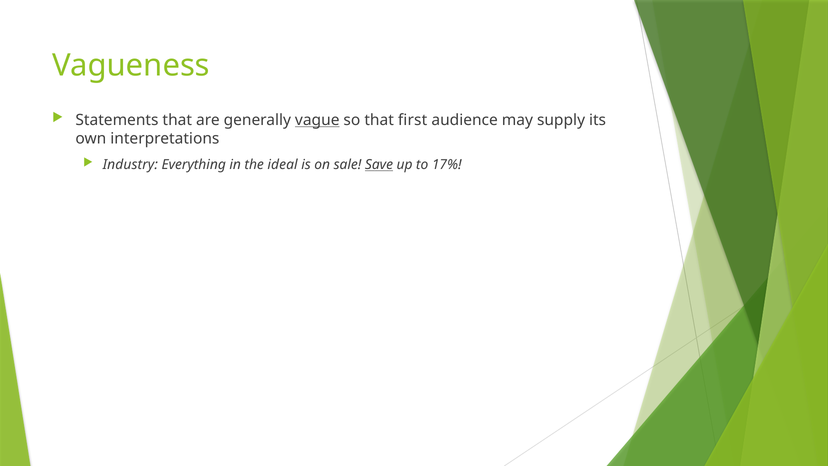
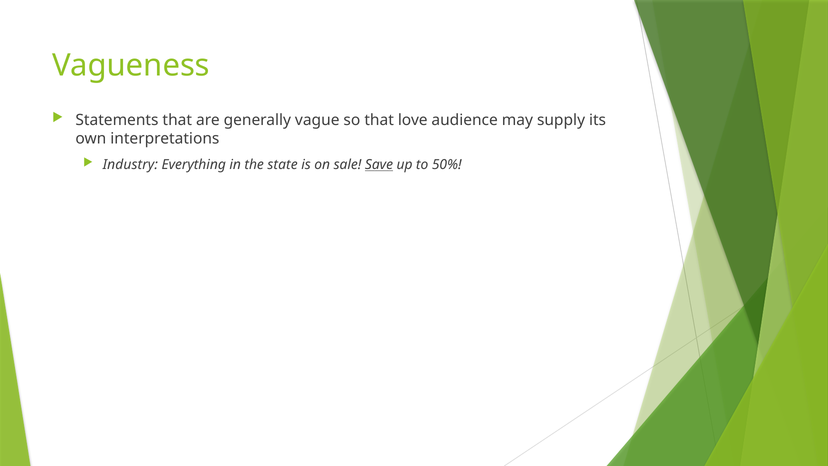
vague underline: present -> none (317, 120)
first: first -> love (413, 120)
ideal: ideal -> state (283, 165)
17%: 17% -> 50% (447, 165)
